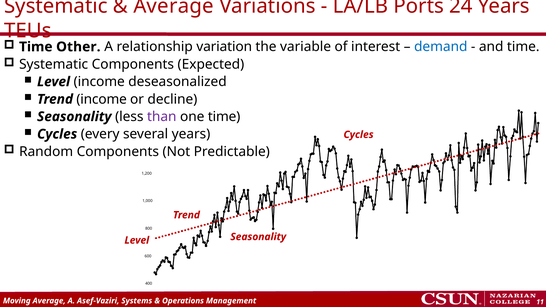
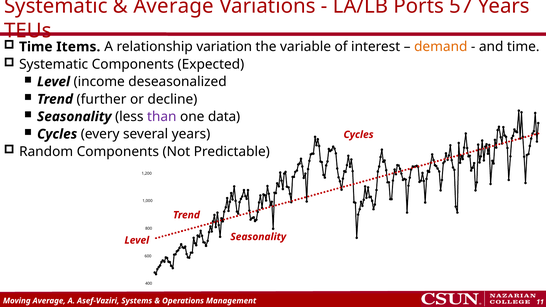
24: 24 -> 57 (461, 6)
Other: Other -> Items (78, 47)
demand colour: blue -> orange (441, 47)
Trend income: income -> further (102, 99)
one time: time -> data (224, 117)
